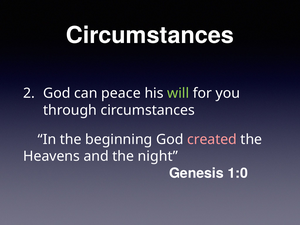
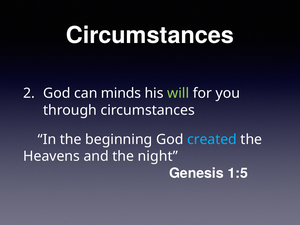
peace: peace -> minds (121, 93)
created colour: pink -> light blue (212, 139)
1:0: 1:0 -> 1:5 (238, 173)
